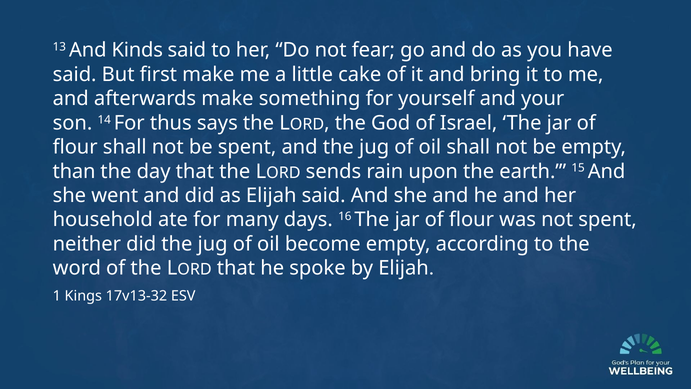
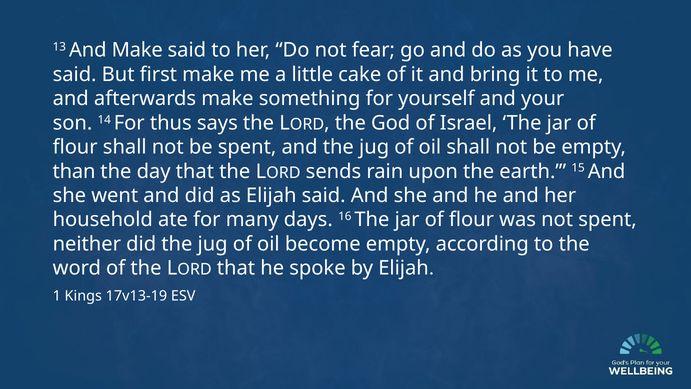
And Kinds: Kinds -> Make (137, 50)
17v13-32: 17v13-32 -> 17v13-19 (136, 296)
